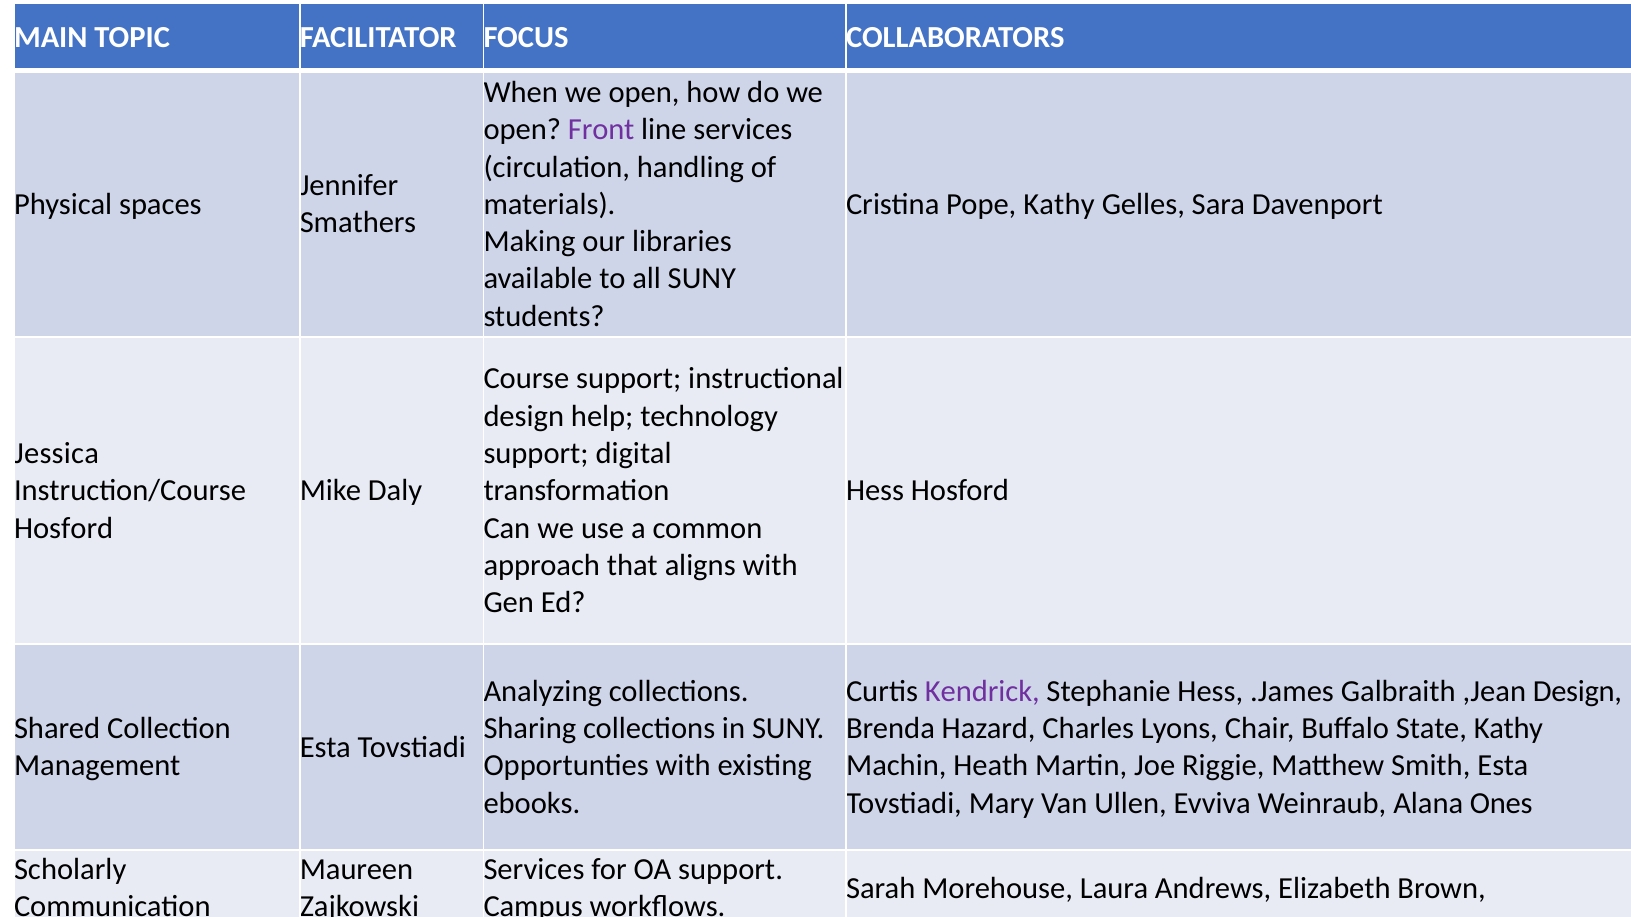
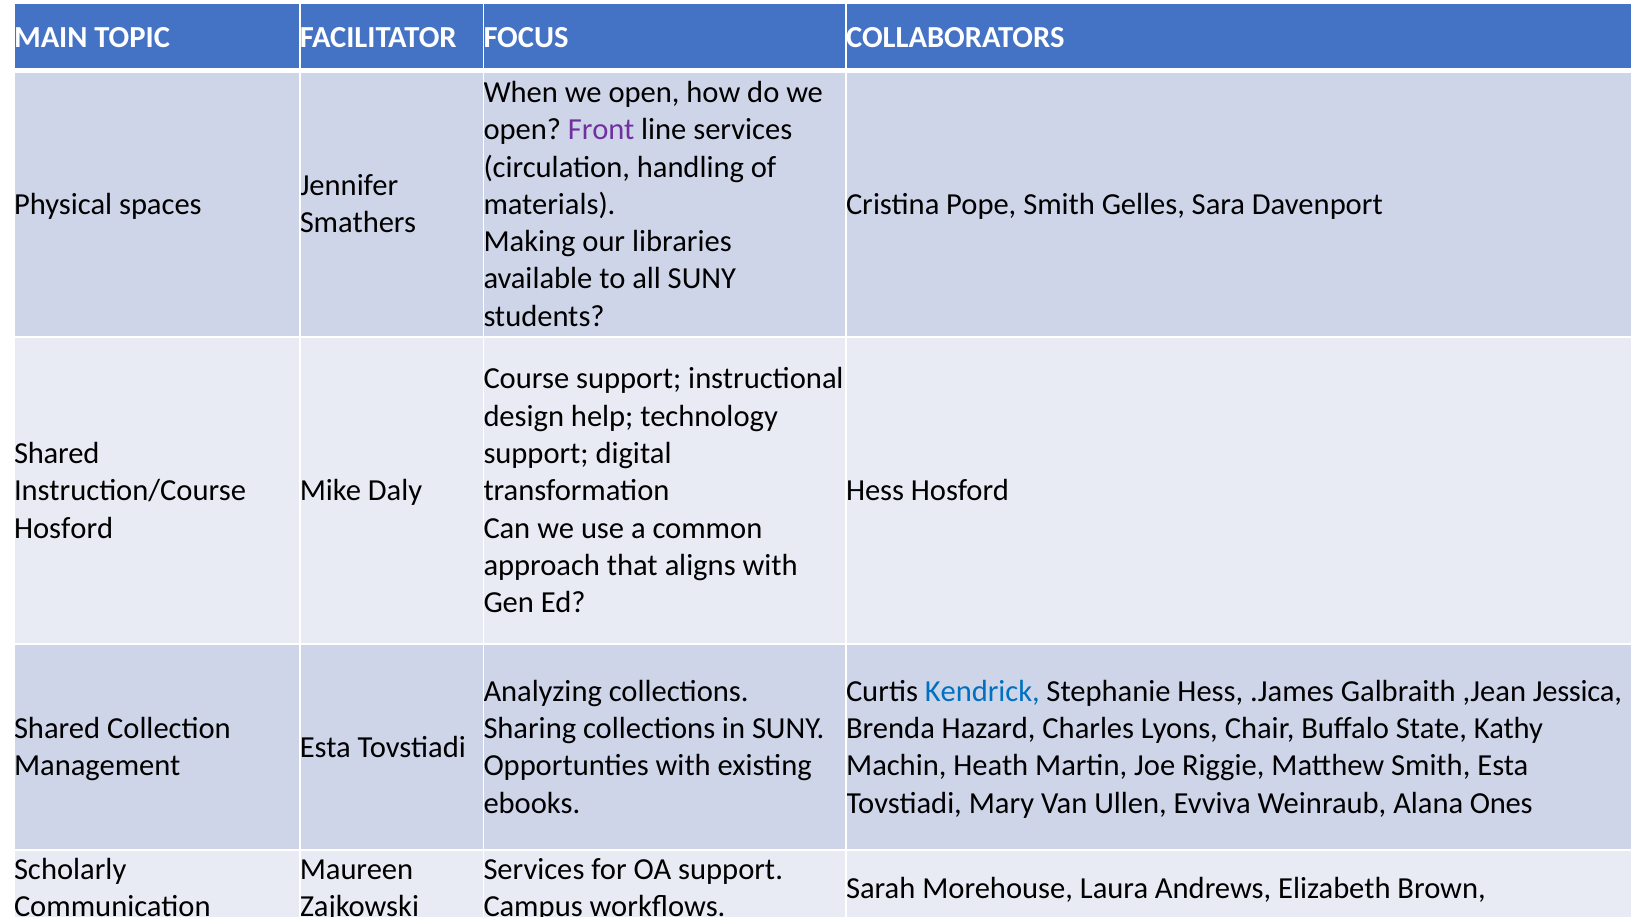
Pope Kathy: Kathy -> Smith (1059, 204)
Jessica: Jessica -> Shared (57, 454)
Kendrick colour: purple -> blue (982, 692)
,Jean Design: Design -> Jessica (1577, 692)
